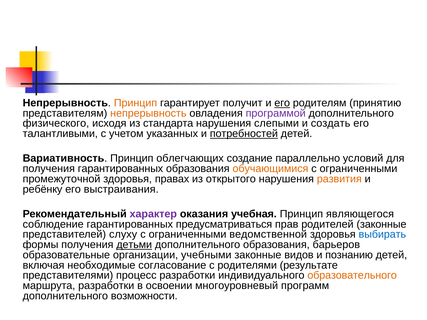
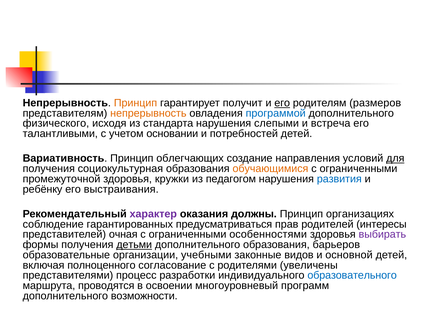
принятию: принятию -> размеров (375, 103)
программой colour: purple -> blue (276, 113)
создать: создать -> встреча (331, 124)
указанных: указанных -> основании (172, 134)
потребностей underline: present -> none (244, 134)
параллельно: параллельно -> направления (308, 159)
для underline: none -> present (395, 159)
получения гарантированных: гарантированных -> социокультурная (120, 169)
правах: правах -> кружки (172, 179)
открытого: открытого -> педагогом (231, 179)
развития colour: orange -> blue (339, 179)
учебная: учебная -> должны (254, 214)
являющегося: являющегося -> организациях (360, 214)
родителей законные: законные -> интересы (382, 224)
слуху: слуху -> очная (123, 235)
ведомственной: ведомственной -> особенностями (268, 235)
выбирать colour: blue -> purple (382, 235)
познанию: познанию -> основной (349, 255)
необходимые: необходимые -> полноценного (101, 265)
результате: результате -> увеличены (309, 265)
образовательного colour: orange -> blue (352, 276)
маршрута разработки: разработки -> проводятся (106, 286)
